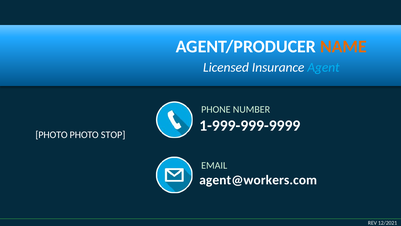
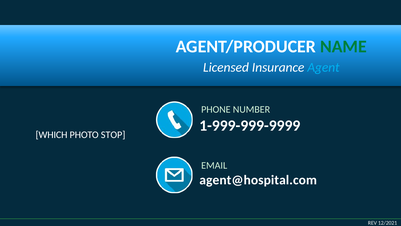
NAME colour: orange -> green (343, 47)
PHOTO: PHOTO -> WHICH (52, 135)
agent@workers.com: agent@workers.com -> agent@hospital.com (258, 180)
